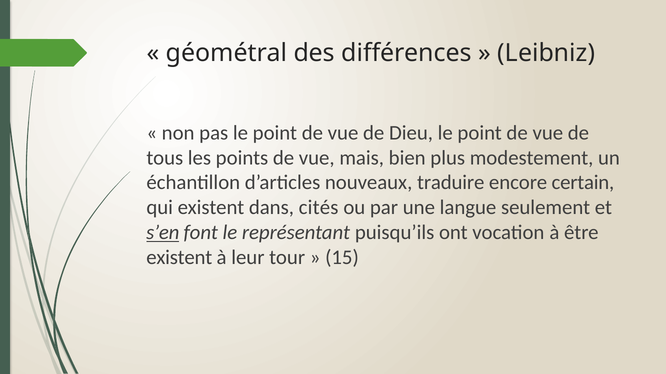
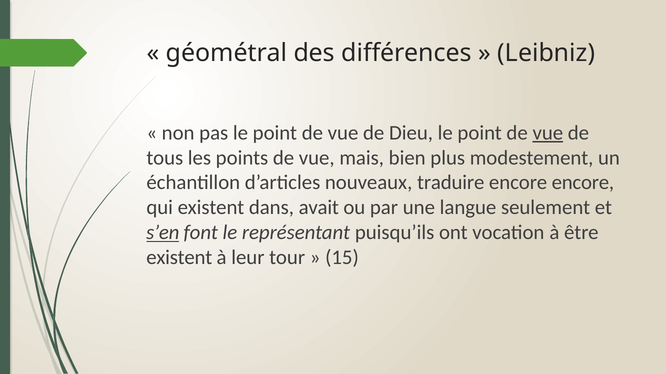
vue underline: none -> present (548, 133)
encore certain: certain -> encore (583, 183)
cités: cités -> avait (319, 208)
